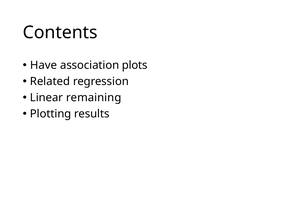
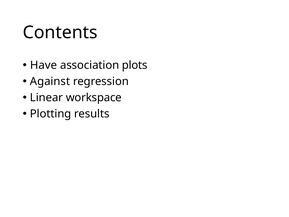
Related: Related -> Against (50, 81)
remaining: remaining -> workspace (94, 97)
